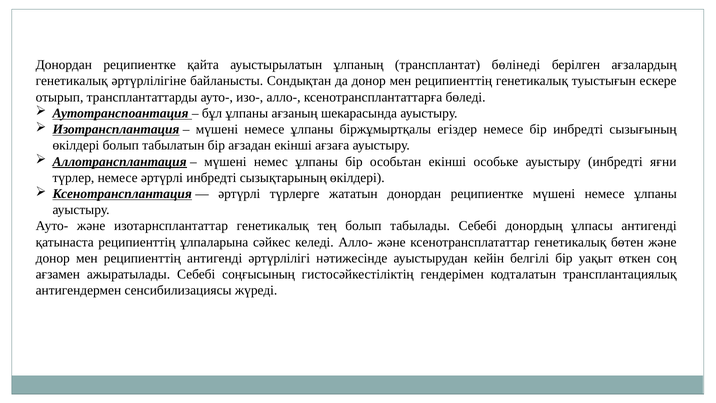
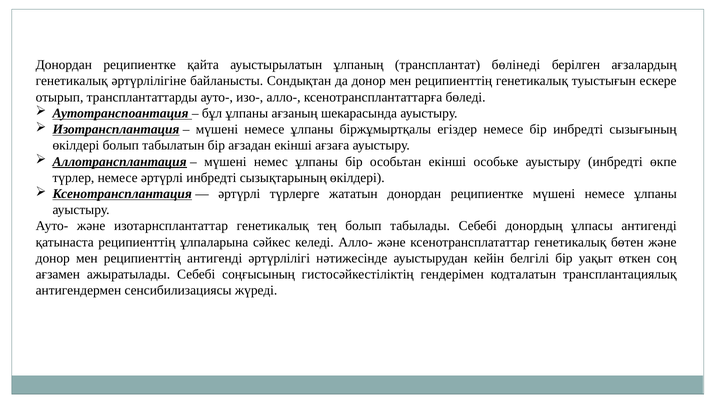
яғни: яғни -> өкпе (663, 161)
